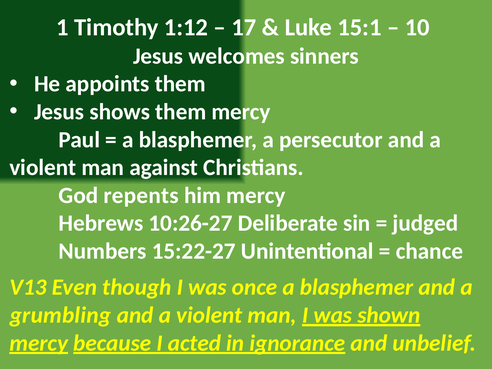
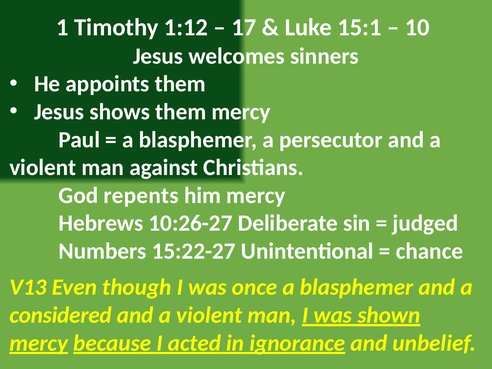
grumbling: grumbling -> considered (61, 315)
